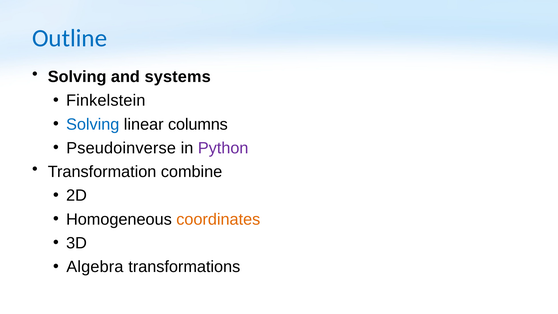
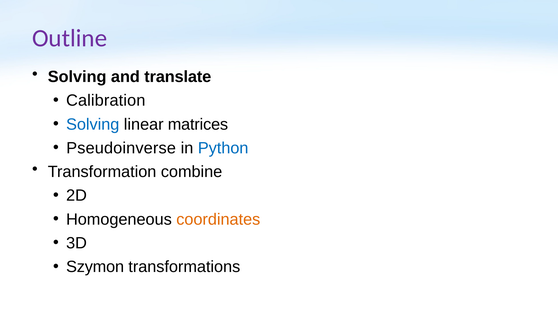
Outline colour: blue -> purple (70, 38)
systems: systems -> translate (178, 77)
Finkelstein: Finkelstein -> Calibration (106, 101)
columns: columns -> matrices (198, 124)
Python colour: purple -> blue (223, 148)
Algebra: Algebra -> Szymon (95, 267)
